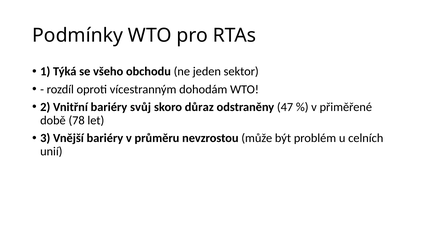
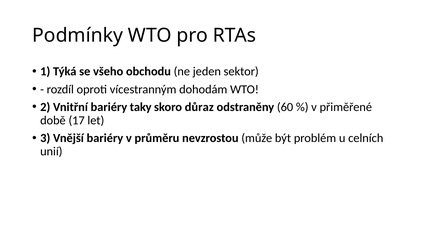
svůj: svůj -> taky (141, 107)
47: 47 -> 60 (285, 107)
78: 78 -> 17 (77, 120)
